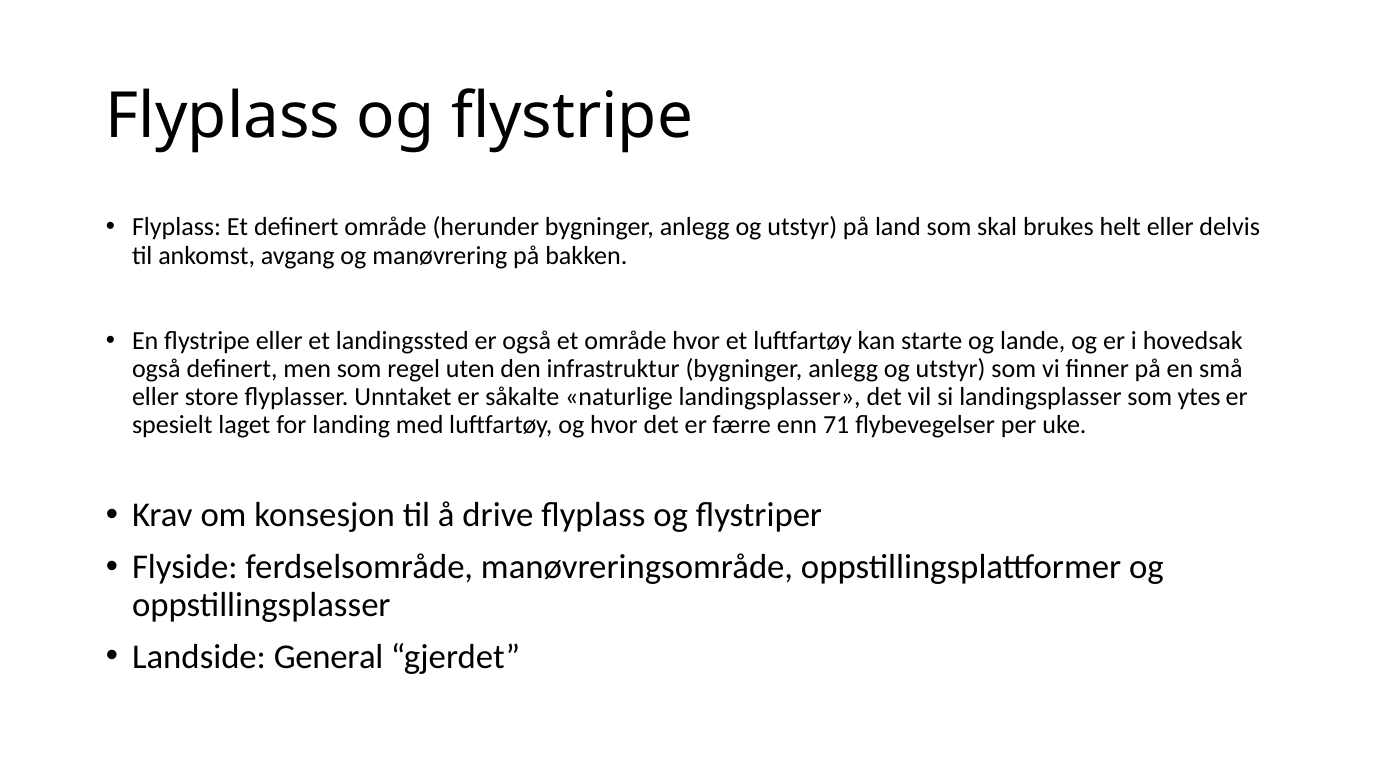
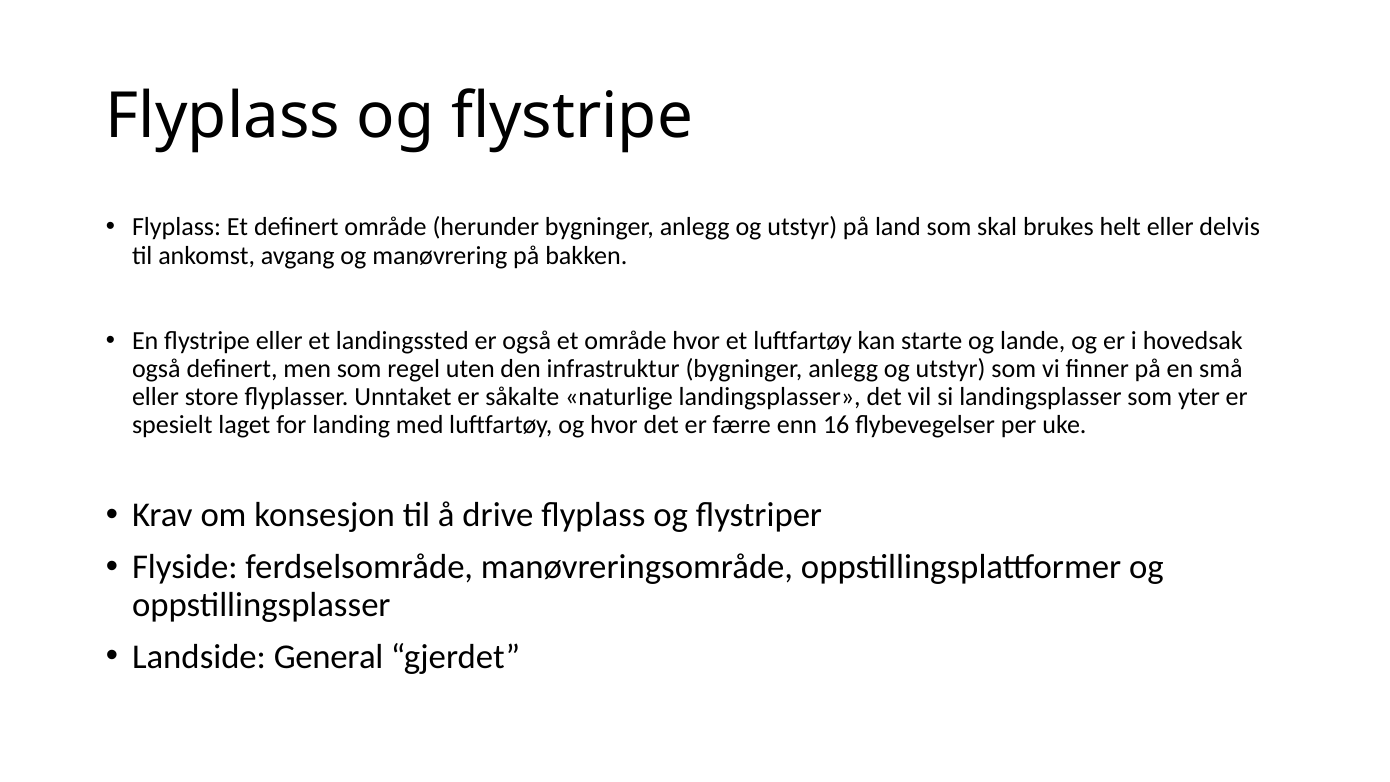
ytes: ytes -> yter (1199, 397)
71: 71 -> 16 (836, 425)
